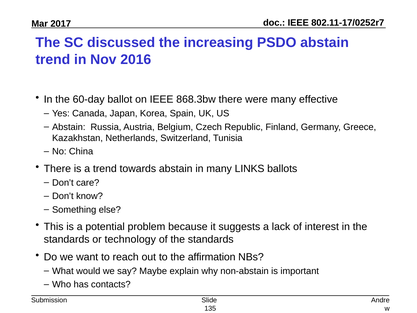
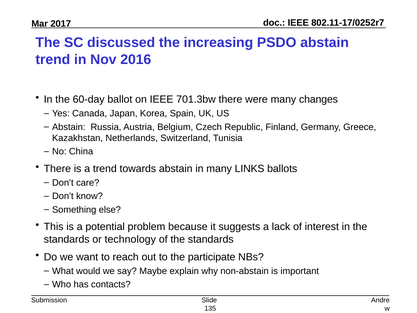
868.3bw: 868.3bw -> 701.3bw (196, 99)
effective: effective -> changes (319, 99)
affirmation: affirmation -> participate (212, 257)
